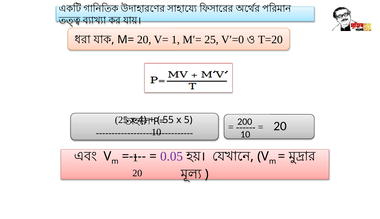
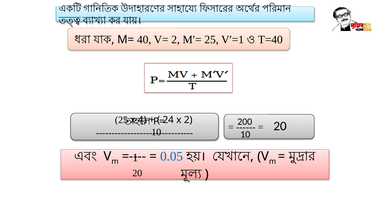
M= 20: 20 -> 40 (144, 40)
V= 1: 1 -> 2 (176, 40)
Vʹ=0: Vʹ=0 -> Vʹ=1 (233, 40)
T=20: T=20 -> T=40 (270, 40)
55: 55 -> 24 (168, 120)
x 5: 5 -> 2 (188, 120)
0.05 colour: purple -> blue (172, 156)
